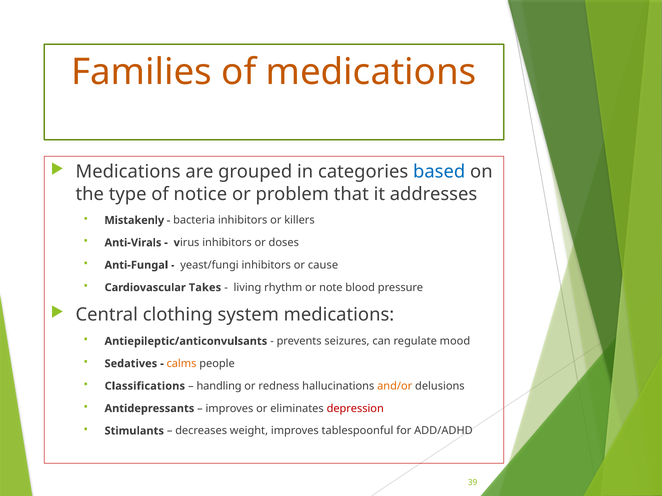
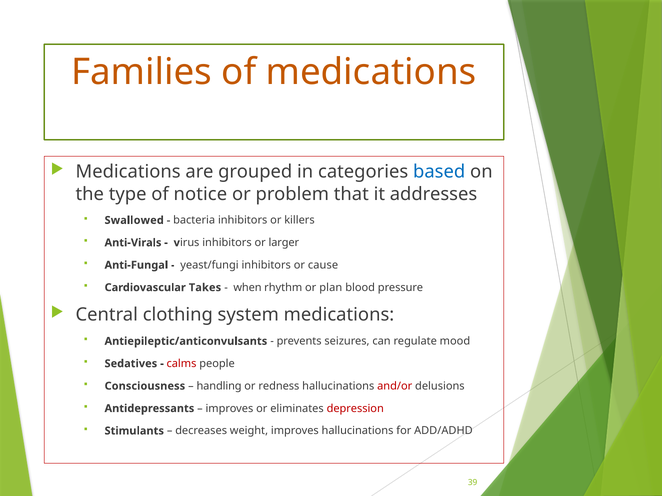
Mistakenly: Mistakenly -> Swallowed (134, 220)
doses: doses -> larger (284, 243)
living: living -> when (248, 288)
note: note -> plan (331, 288)
calms colour: orange -> red (181, 364)
Classifications: Classifications -> Consciousness (145, 386)
and/or colour: orange -> red (395, 386)
improves tablespoonful: tablespoonful -> hallucinations (358, 431)
